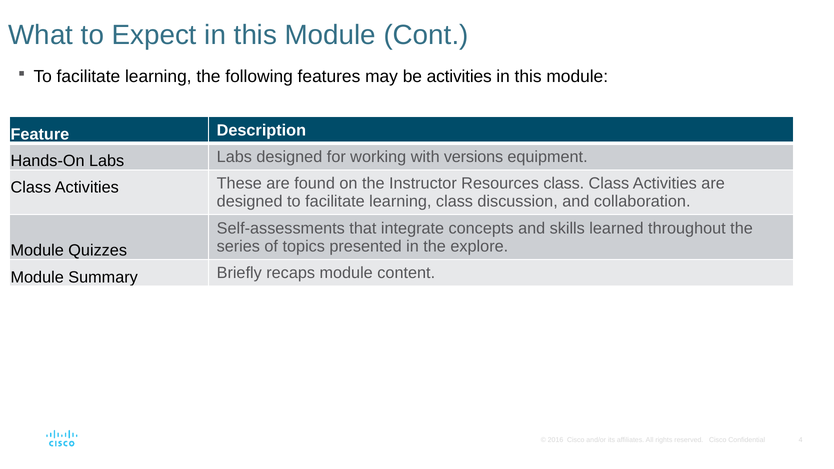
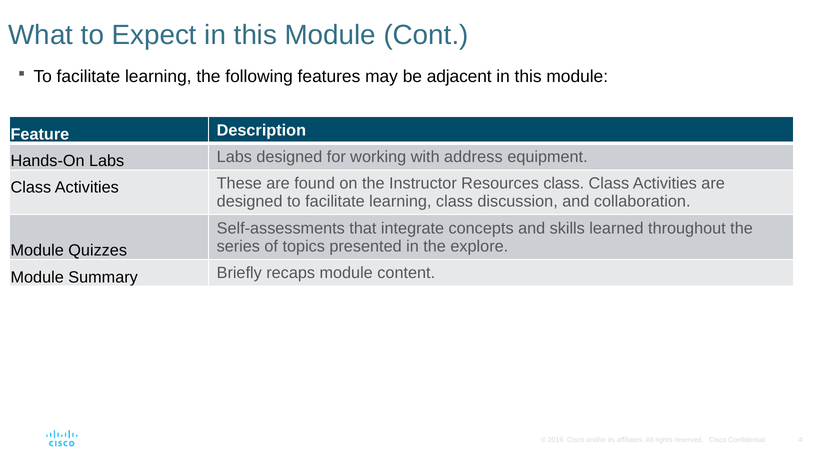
be activities: activities -> adjacent (459, 77)
versions: versions -> address (473, 157)
